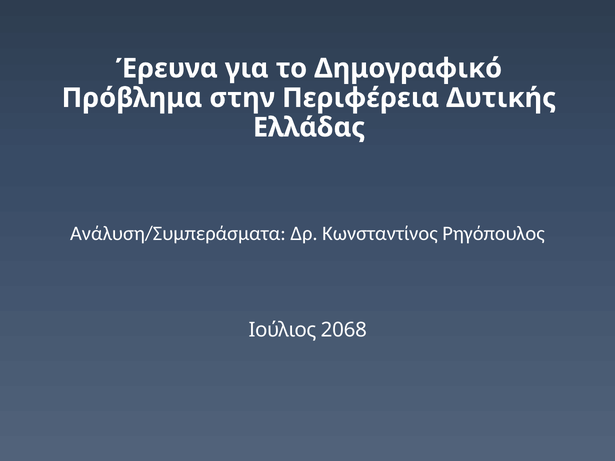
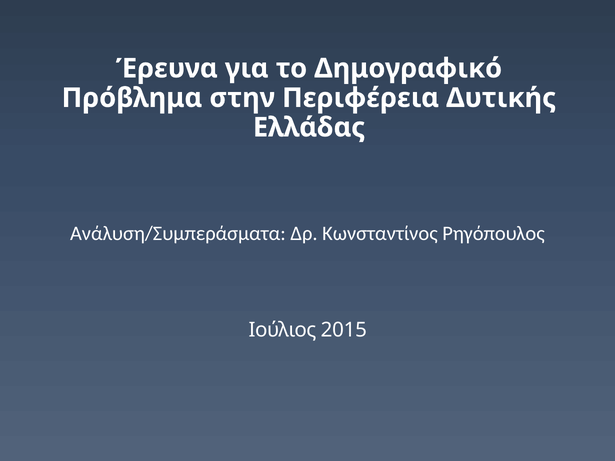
2068: 2068 -> 2015 (344, 330)
